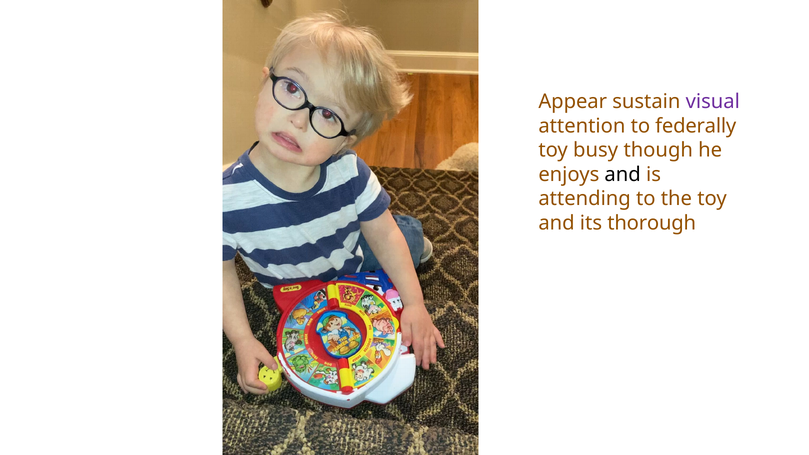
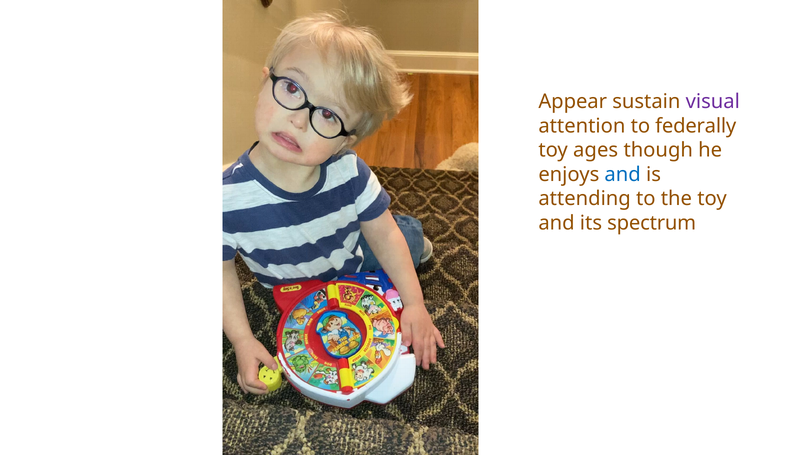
busy: busy -> ages (596, 150)
and colour: black -> blue (623, 175)
thorough: thorough -> spectrum (652, 223)
